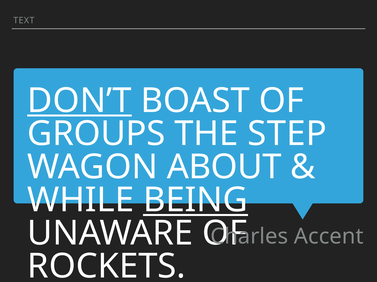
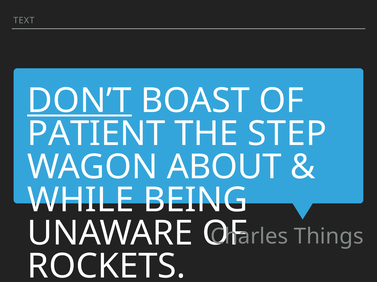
GROUPS: GROUPS -> PATIENT (96, 134)
BEING underline: present -> none (195, 201)
Accent: Accent -> Things (329, 237)
